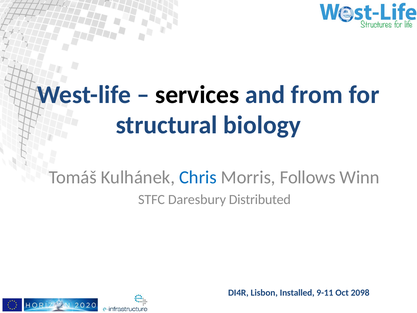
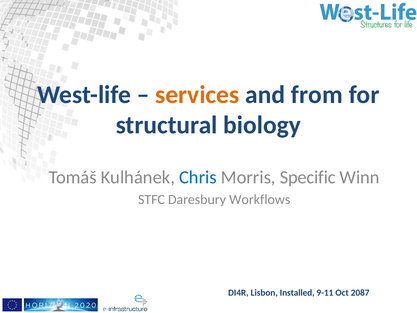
services colour: black -> orange (197, 95)
Follows: Follows -> Specific (308, 177)
Distributed: Distributed -> Workflows (260, 199)
2098: 2098 -> 2087 (360, 293)
